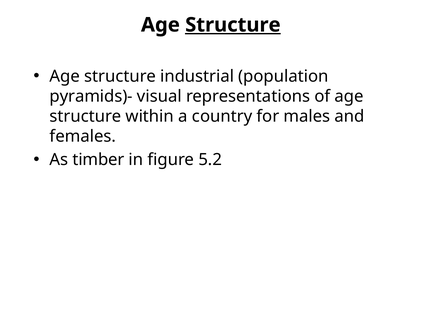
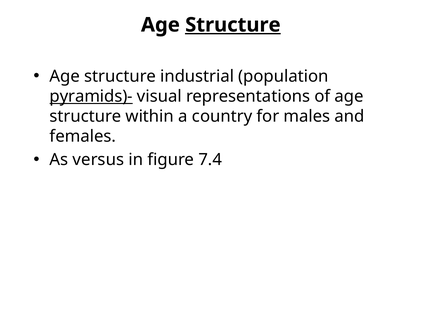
pyramids)- underline: none -> present (91, 96)
timber: timber -> versus (98, 160)
5.2: 5.2 -> 7.4 (210, 160)
